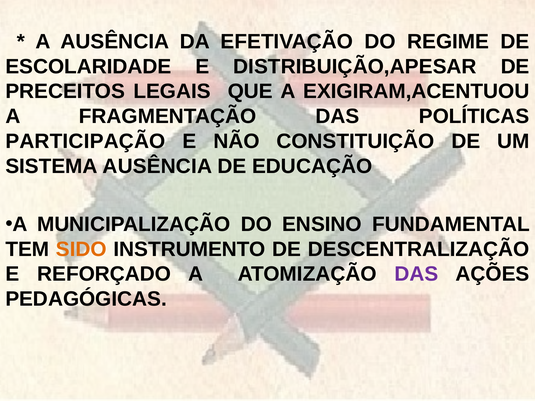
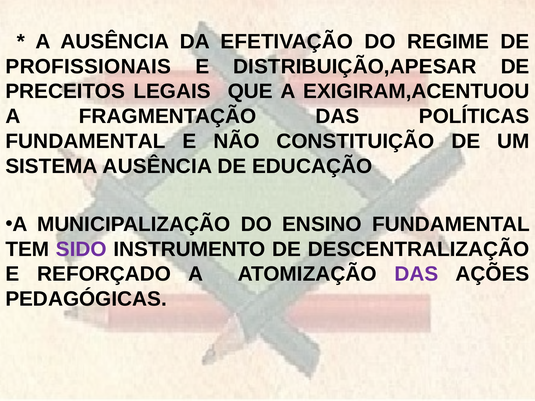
ESCOLARIDADE: ESCOLARIDADE -> PROFISSIONAIS (88, 67)
PARTICIPAÇÃO: PARTICIPAÇÃO -> FUNDAMENTAL (85, 141)
SIDO colour: orange -> purple (81, 249)
